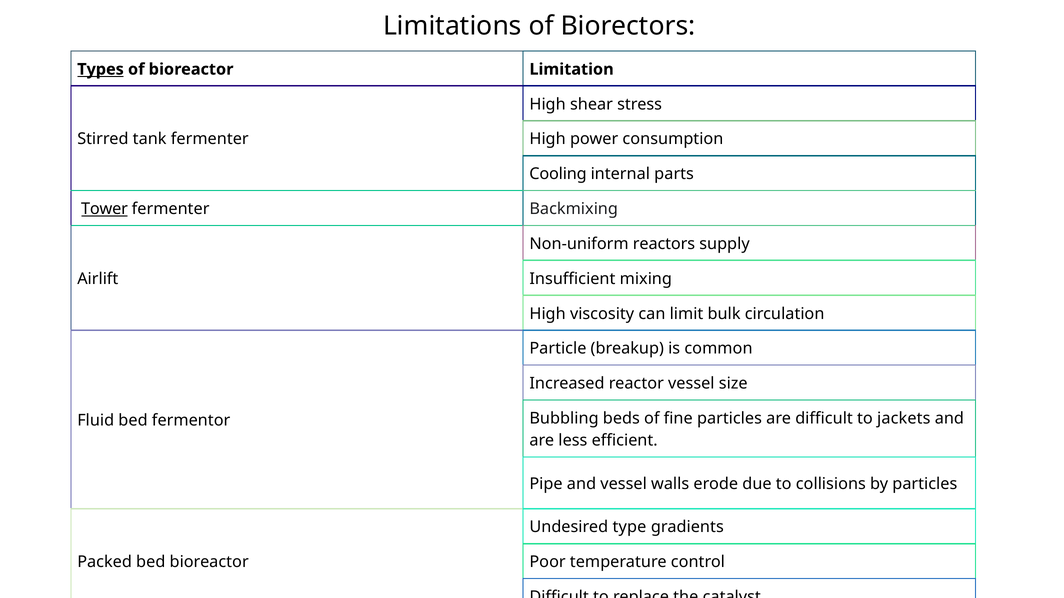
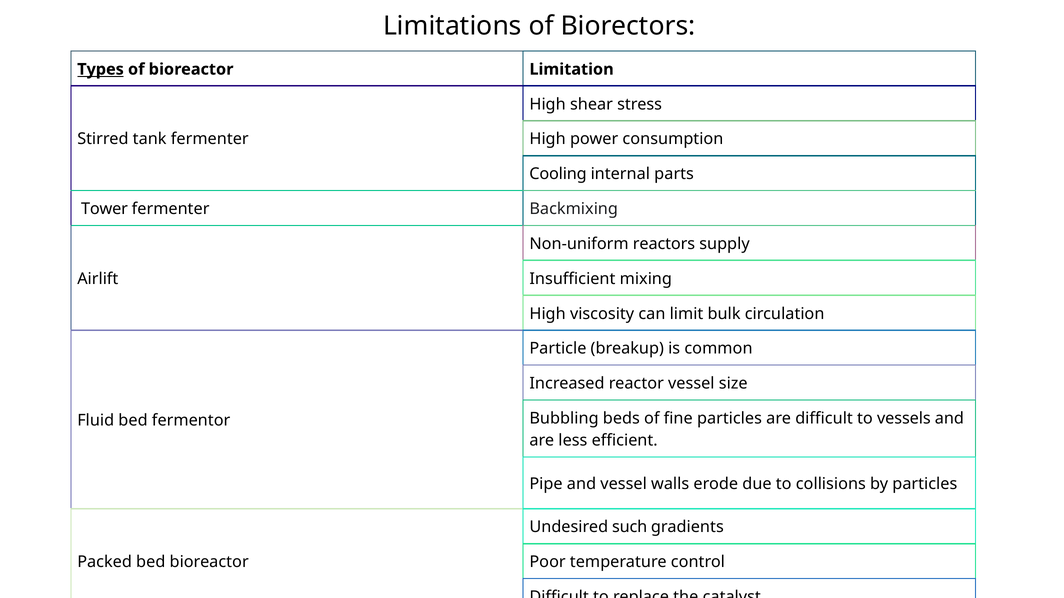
Tower underline: present -> none (104, 209)
jackets: jackets -> vessels (904, 419)
type: type -> such (630, 528)
